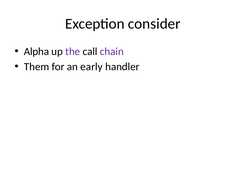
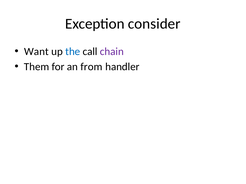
Alpha: Alpha -> Want (36, 52)
the colour: purple -> blue (73, 52)
early: early -> from (92, 67)
